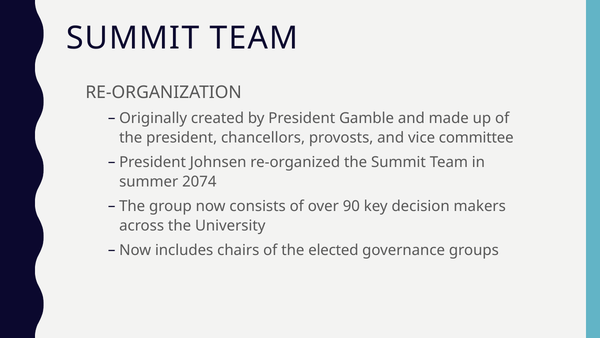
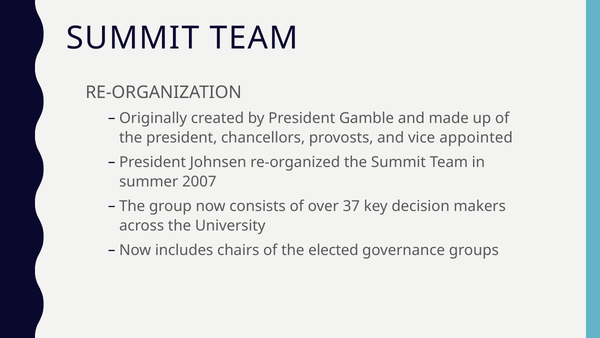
committee: committee -> appointed (476, 138)
2074: 2074 -> 2007 (199, 182)
90: 90 -> 37 (351, 206)
